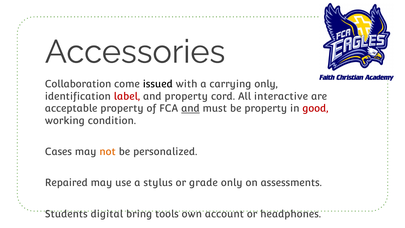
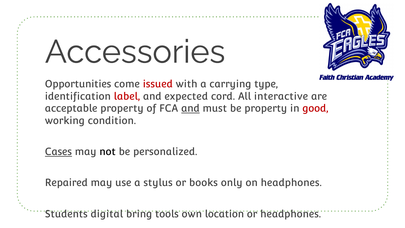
Collaboration: Collaboration -> Opportunities (78, 84)
issued colour: black -> red (158, 84)
carrying only: only -> type (266, 84)
and property: property -> expected (186, 96)
Cases underline: none -> present (58, 152)
not colour: orange -> black (108, 152)
grade: grade -> books (203, 183)
on assessments: assessments -> headphones (291, 183)
account: account -> location (224, 214)
